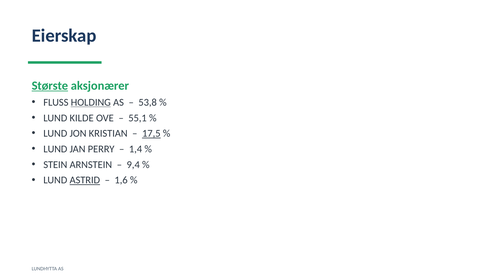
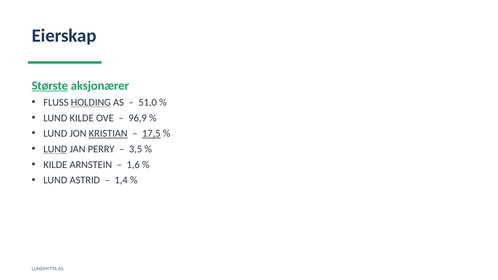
53,8: 53,8 -> 51,0 (148, 102)
55,1: 55,1 -> 96,9 (138, 118)
KRISTIAN underline: none -> present (108, 134)
LUND underline: none -> present (55, 149)
1,4: 1,4 -> 3,5 (136, 149)
STEIN: STEIN -> KILDE (55, 165)
9,4: 9,4 -> 1,6 (133, 165)
ASTRID underline: present -> none (85, 180)
1,6: 1,6 -> 1,4 (121, 180)
